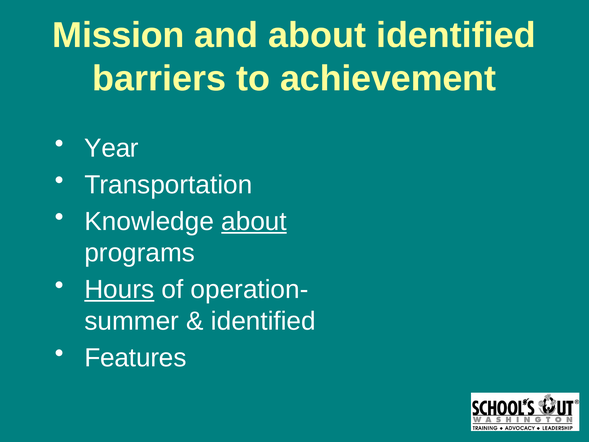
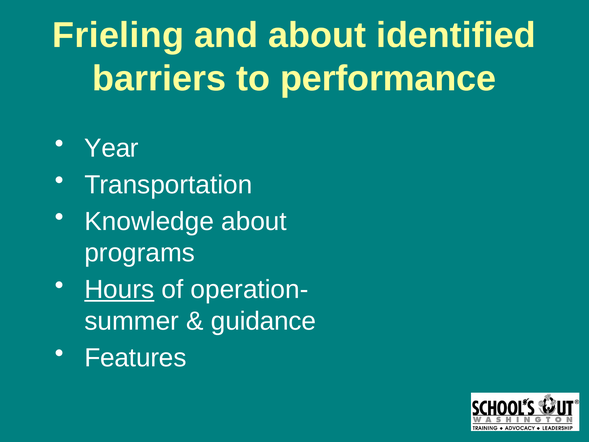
Mission: Mission -> Frieling (118, 35)
achievement: achievement -> performance (388, 79)
about underline: present -> none (254, 221)
identified: identified -> guidance (263, 321)
